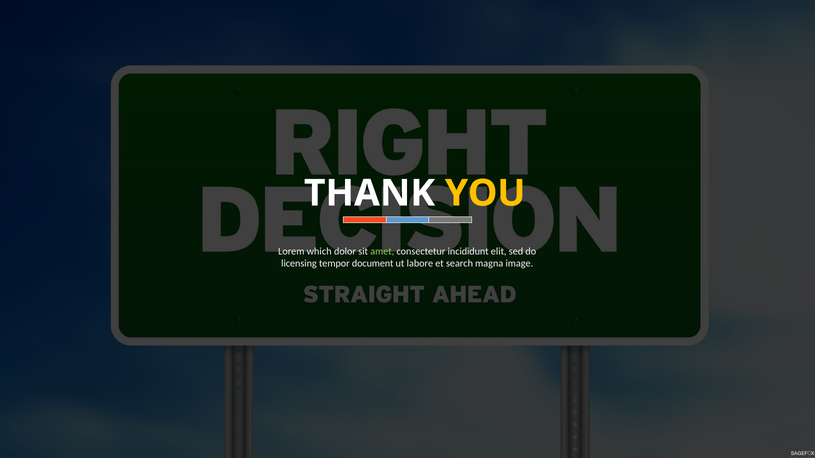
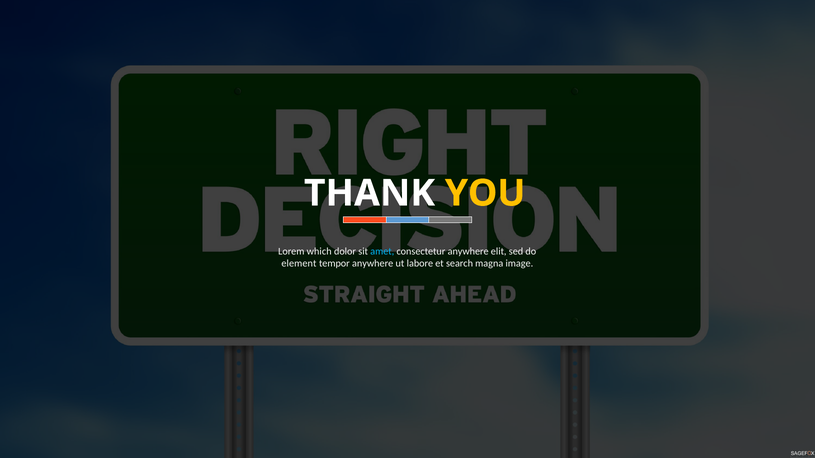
amet colour: light green -> light blue (382, 252)
consectetur incididunt: incididunt -> anywhere (468, 252)
licensing: licensing -> element (299, 264)
tempor document: document -> anywhere (373, 264)
